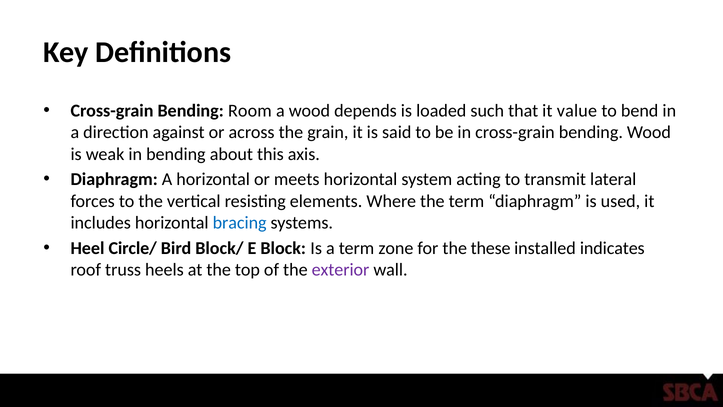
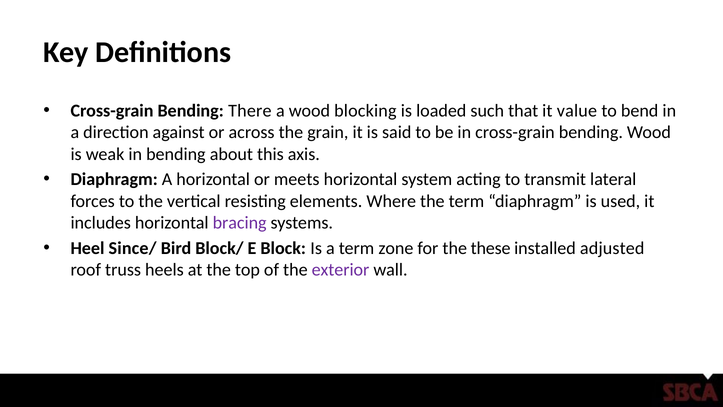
Room: Room -> There (250, 111)
depends: depends -> blocking (365, 111)
bracing colour: blue -> purple (240, 223)
Circle/: Circle/ -> Since/ (133, 248)
indicates: indicates -> adjusted (612, 248)
